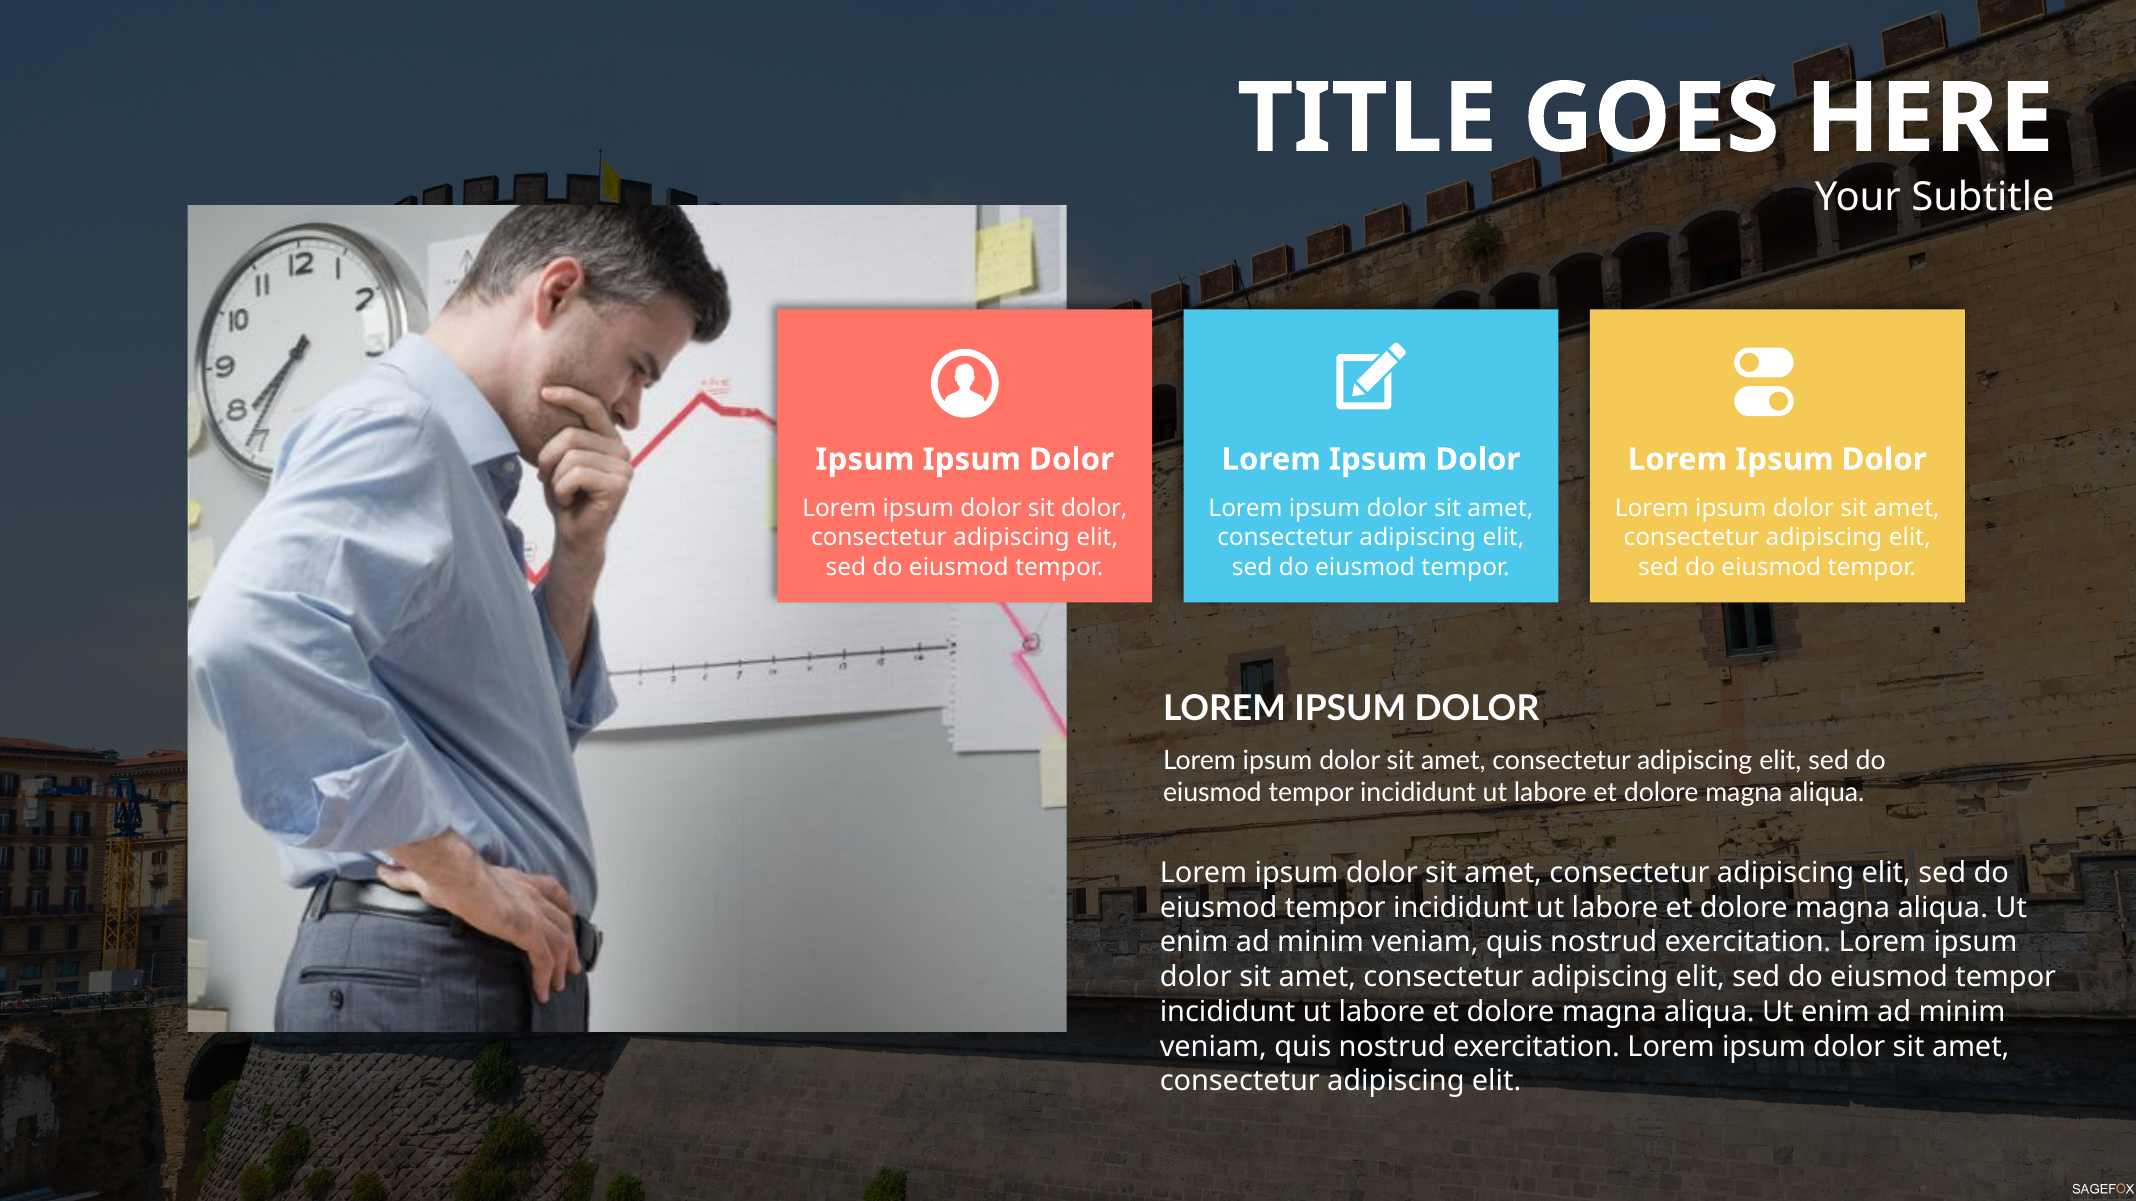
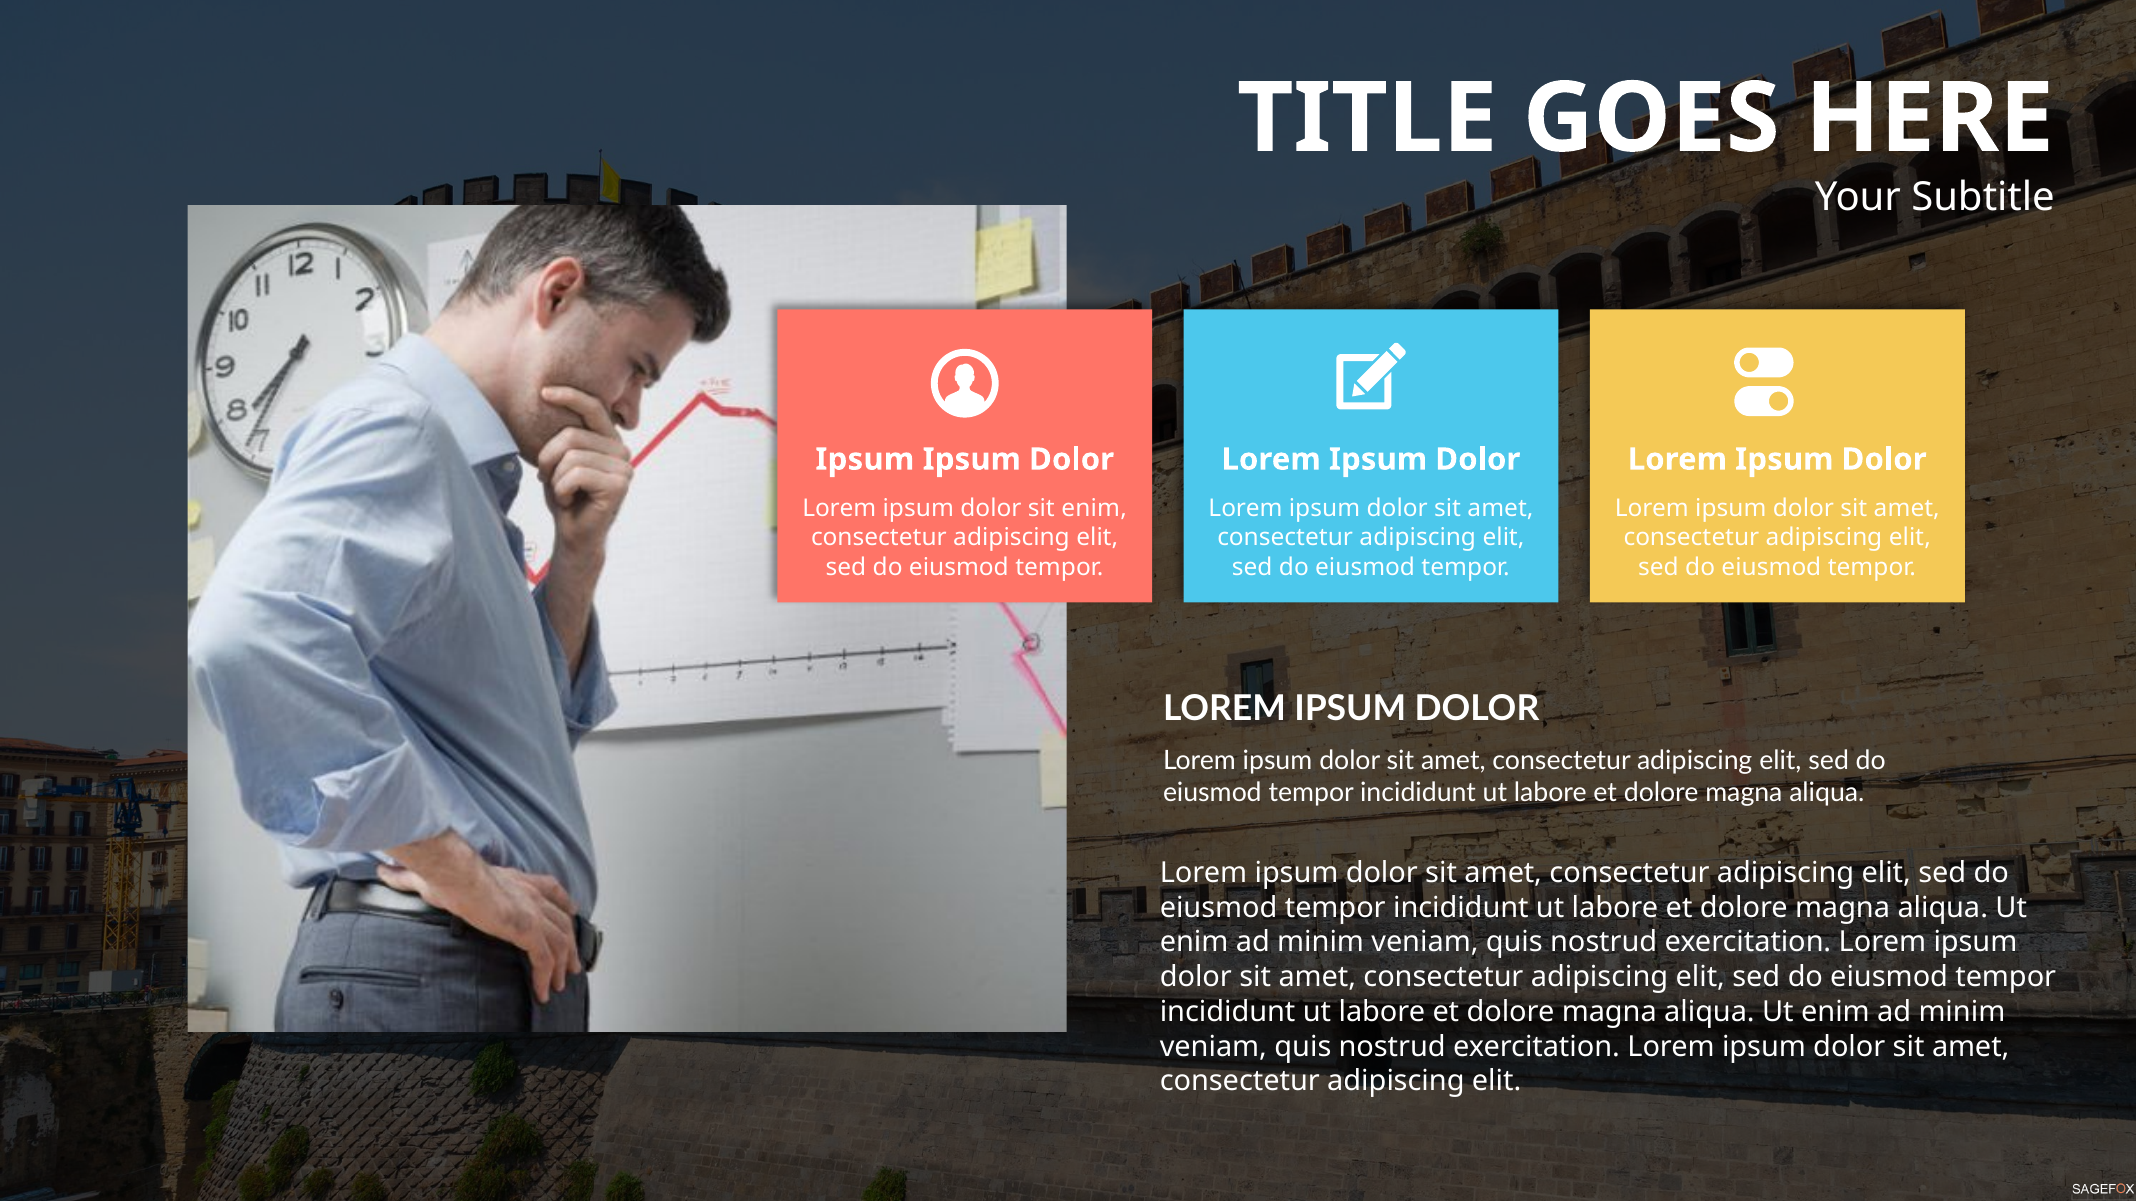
sit dolor: dolor -> enim (1094, 509)
